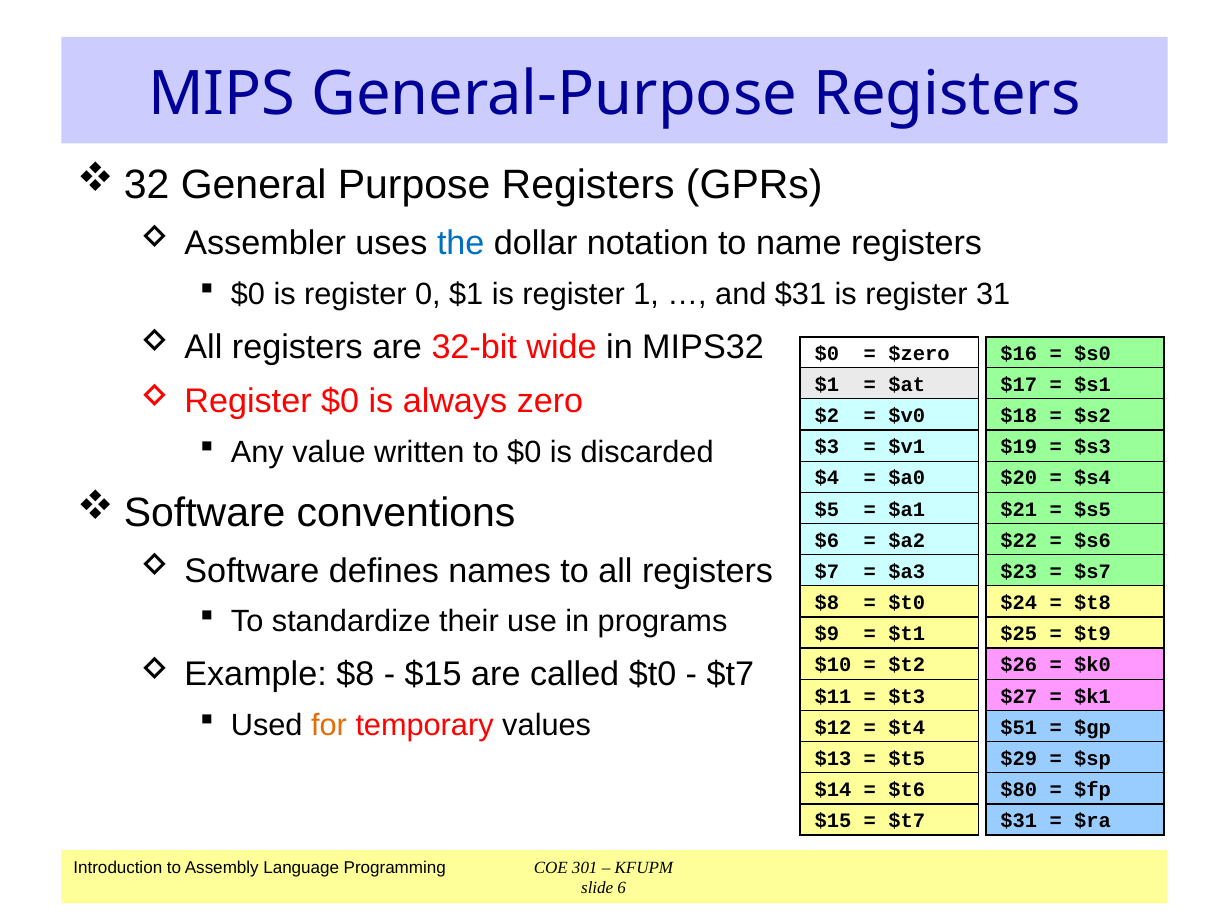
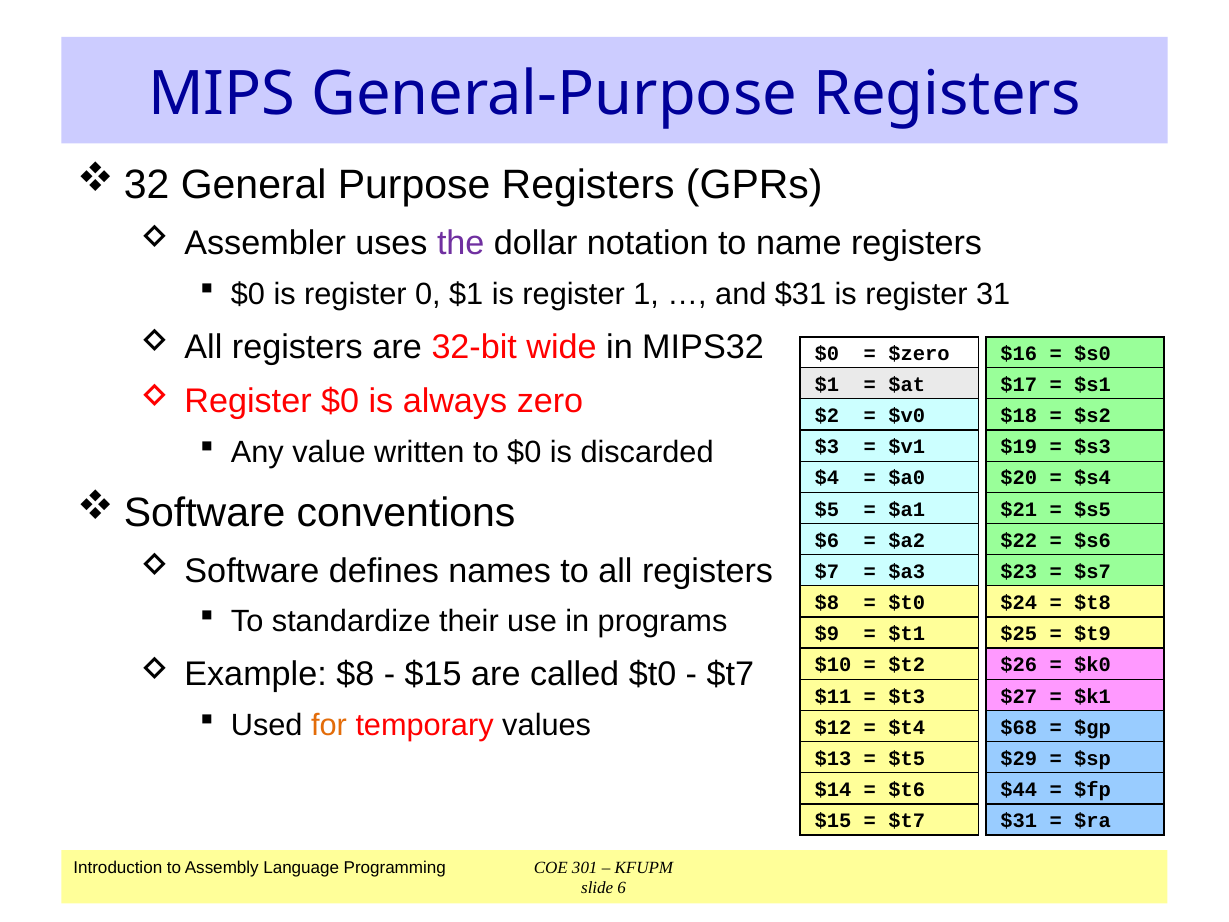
the colour: blue -> purple (461, 243)
$51: $51 -> $68 (1019, 727)
$80: $80 -> $44 (1019, 790)
